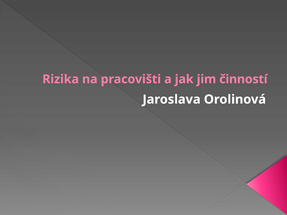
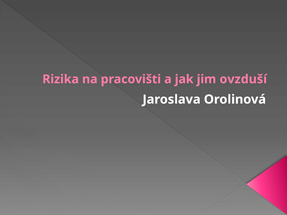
činností: činností -> ovzduší (243, 79)
